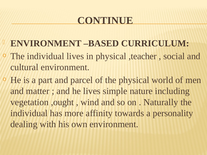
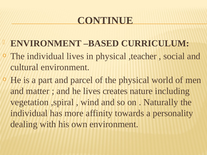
simple: simple -> creates (115, 91)
,ought: ,ought -> ,spiral (62, 102)
